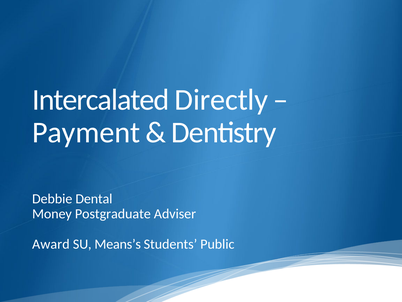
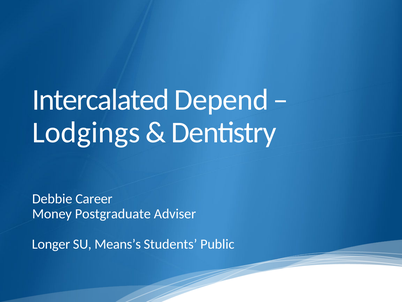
Directly: Directly -> Depend (221, 100)
Payment: Payment -> Lodgings (86, 132)
Dental: Dental -> Career (94, 198)
Award: Award -> Longer (51, 244)
